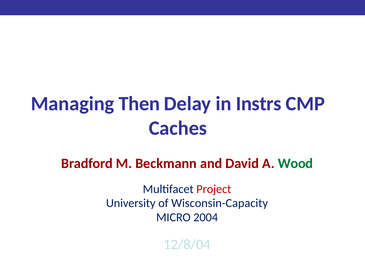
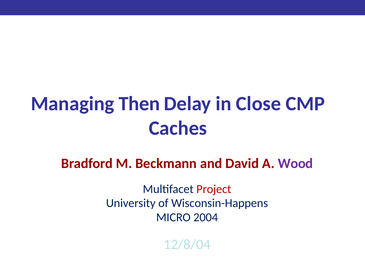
Instrs: Instrs -> Close (258, 104)
Wood colour: green -> purple (295, 163)
Wisconsin-Capacity: Wisconsin-Capacity -> Wisconsin-Happens (220, 203)
